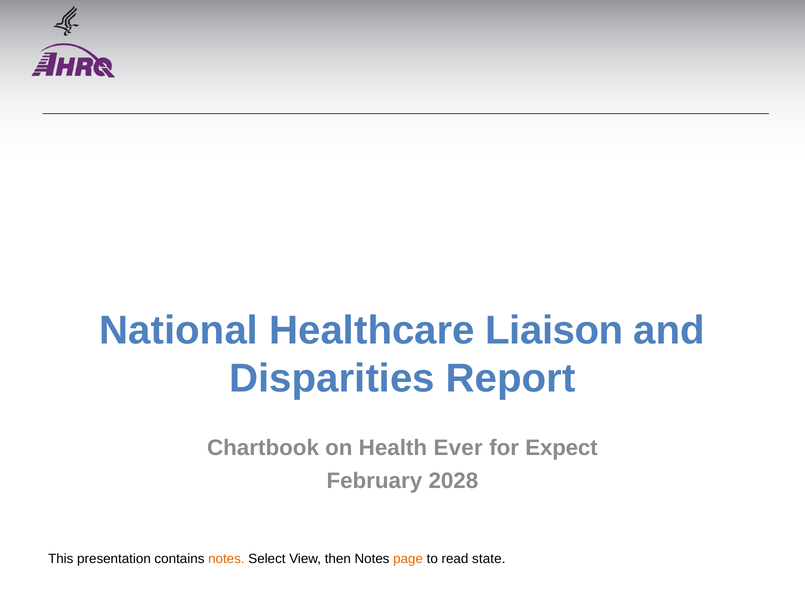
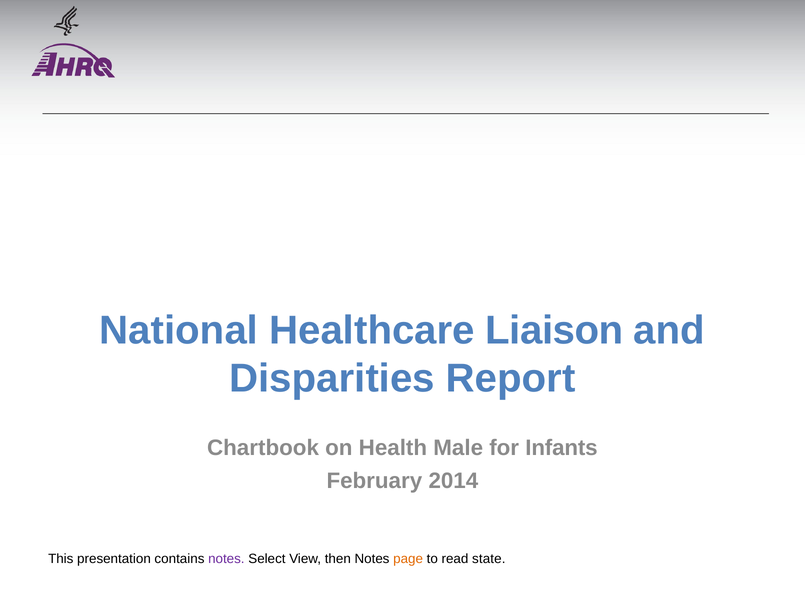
Ever: Ever -> Male (458, 448)
Expect: Expect -> Infants (561, 448)
2028: 2028 -> 2014 (453, 481)
notes colour: orange -> purple (226, 559)
